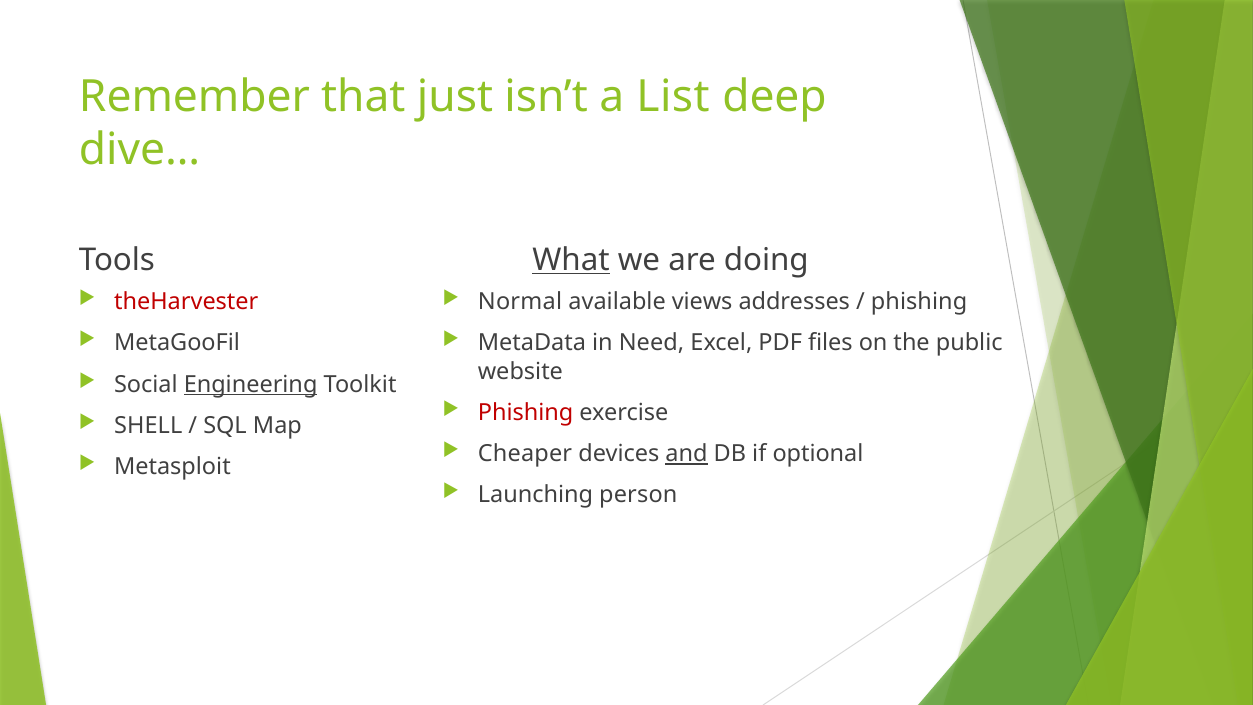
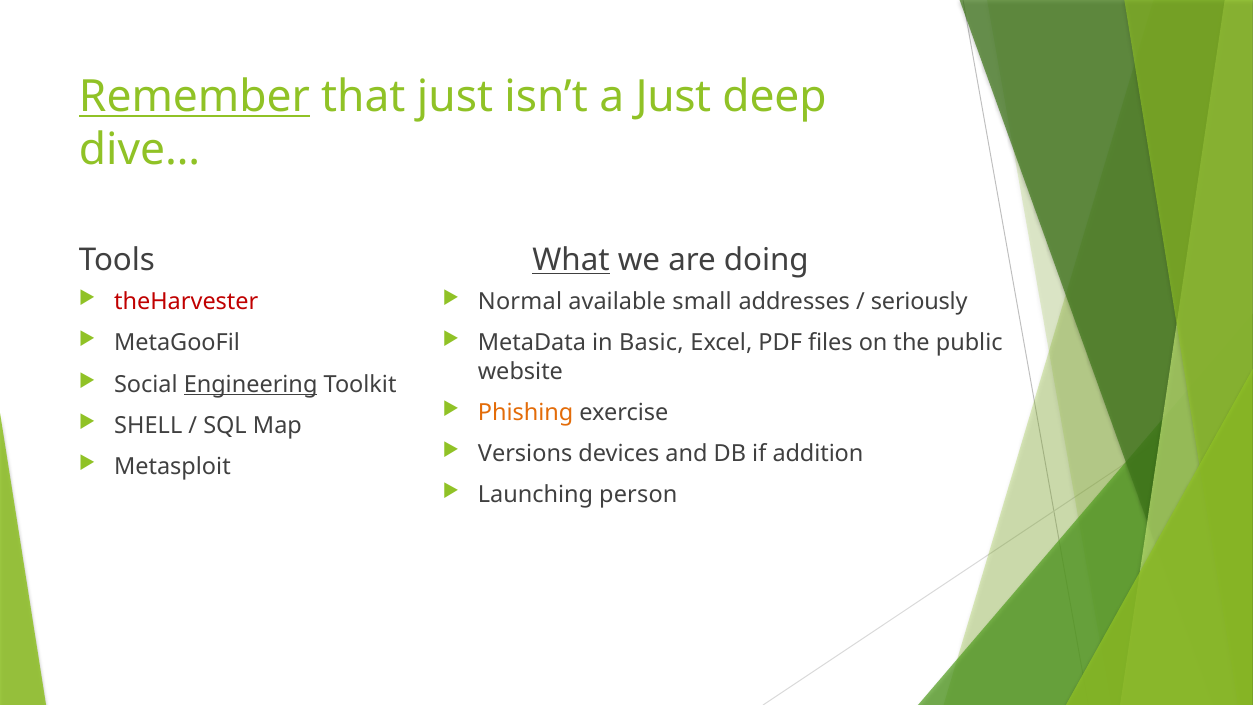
Remember underline: none -> present (194, 97)
a List: List -> Just (673, 97)
views: views -> small (702, 302)
phishing: phishing -> seriously (919, 302)
Need: Need -> Basic (651, 343)
Phishing colour: red -> orange (526, 412)
Cheaper: Cheaper -> Versions (525, 454)
and underline: present -> none (687, 454)
optional: optional -> addition (818, 454)
